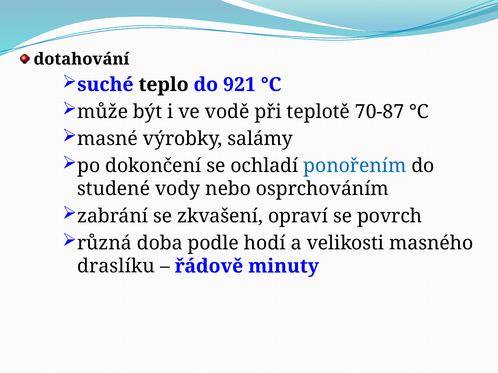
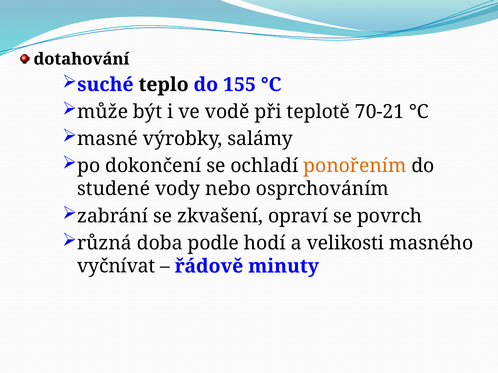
921: 921 -> 155 (239, 85)
70-87: 70-87 -> 70-21 (380, 112)
ponořením colour: blue -> orange (355, 166)
draslíku: draslíku -> vyčnívat (116, 267)
